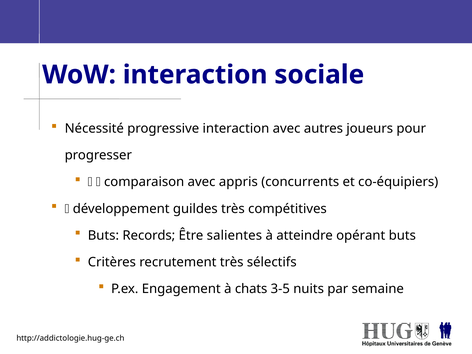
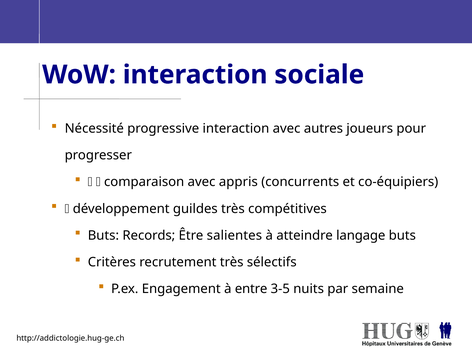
opérant: opérant -> langage (361, 235)
chats: chats -> entre (251, 289)
